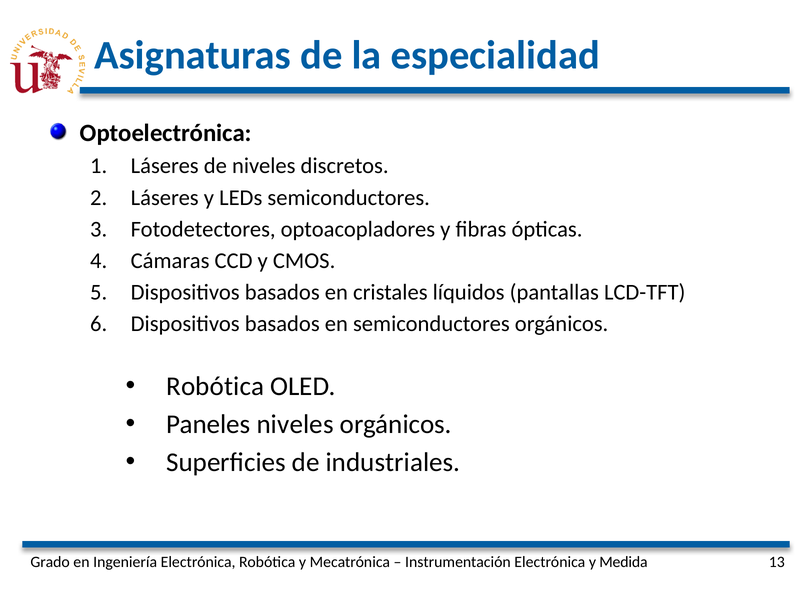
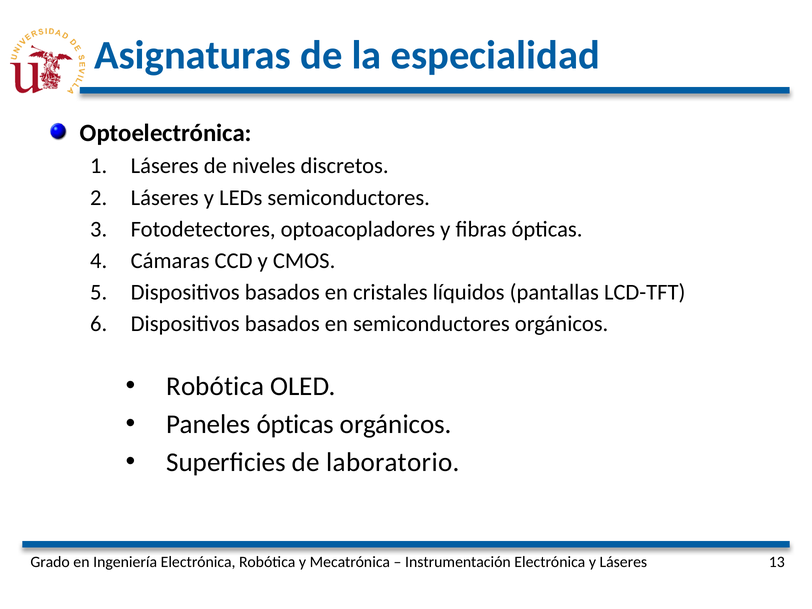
Paneles niveles: niveles -> ópticas (295, 424)
industriales: industriales -> laboratorio (393, 462)
y Medida: Medida -> Láseres (623, 562)
